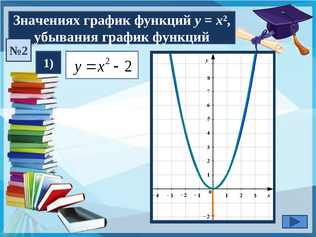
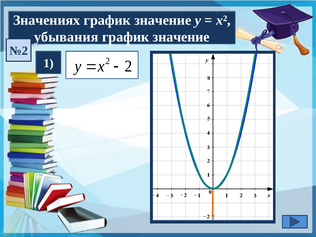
функций: функций -> значение (163, 20)
функций: функций -> значение (181, 37)
